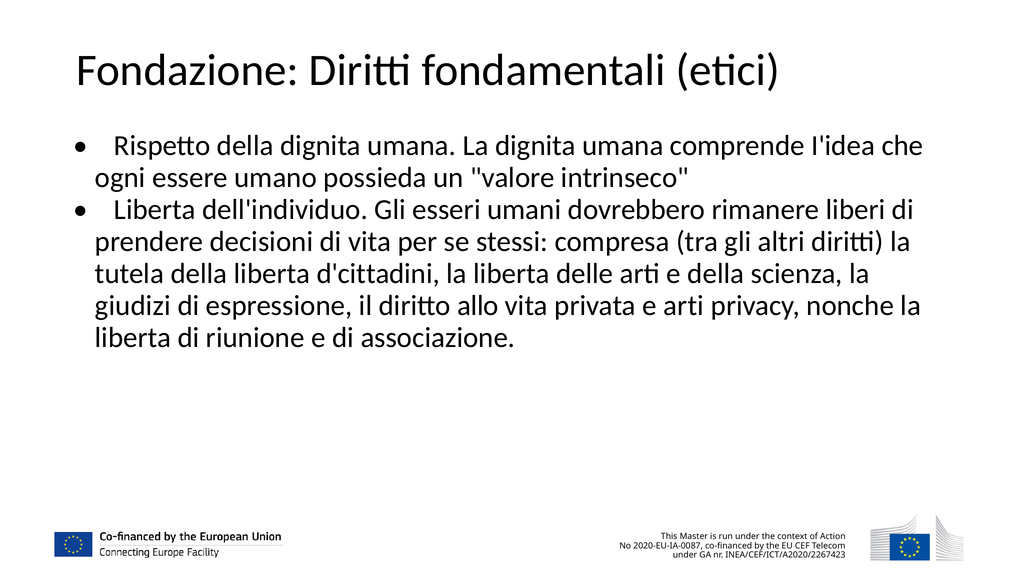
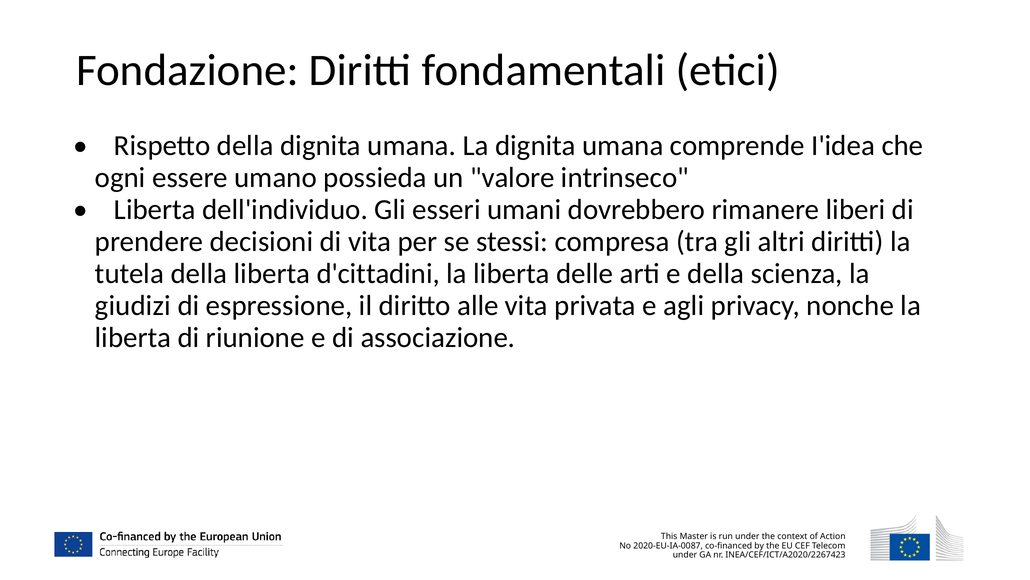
allo: allo -> alle (478, 305)
e arti: arti -> agli (684, 305)
